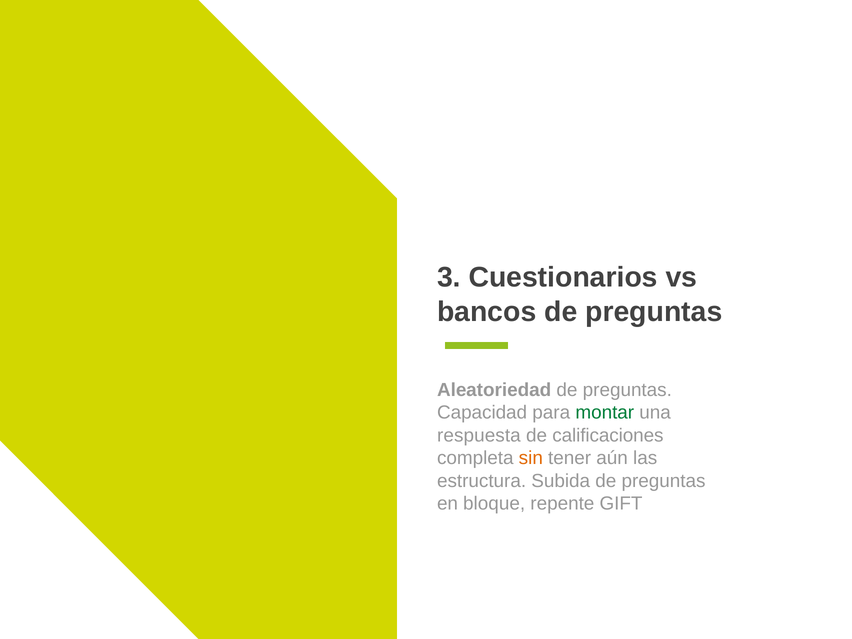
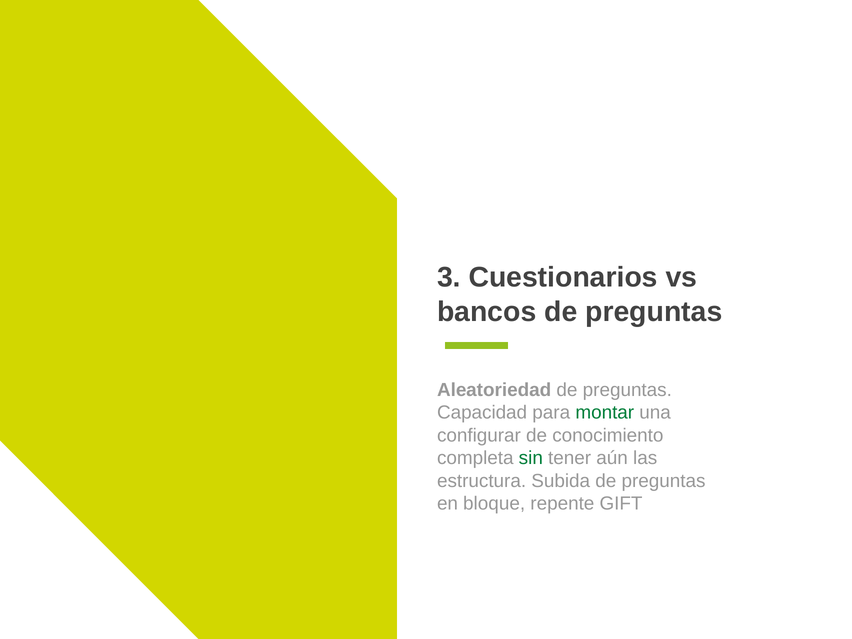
respuesta: respuesta -> configurar (479, 435)
calificaciones: calificaciones -> conocimiento (608, 435)
sin colour: orange -> green (531, 458)
